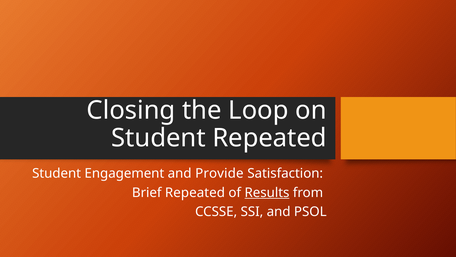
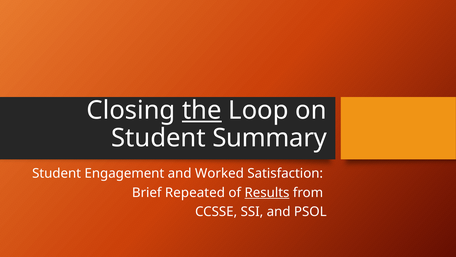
the underline: none -> present (202, 110)
Student Repeated: Repeated -> Summary (270, 138)
Provide: Provide -> Worked (219, 173)
